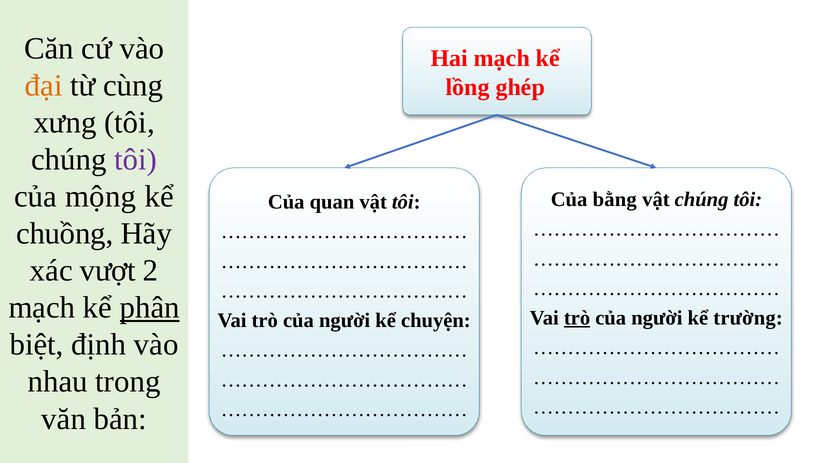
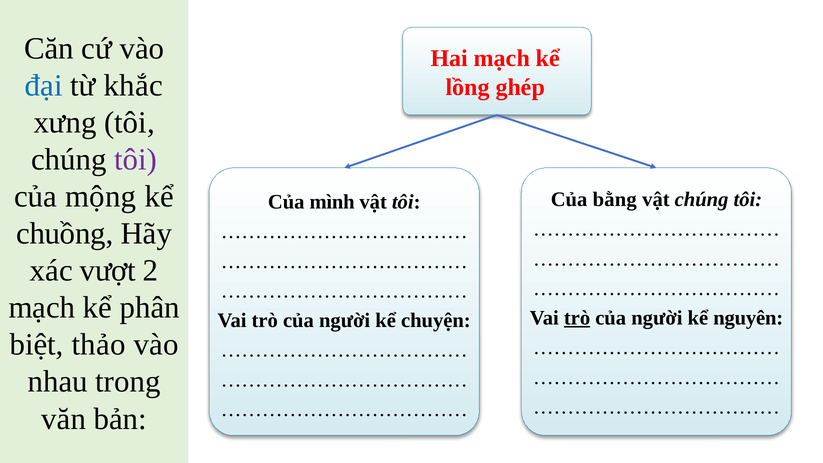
đại colour: orange -> blue (44, 85)
cùng: cùng -> khắc (133, 85)
quan: quan -> mình (332, 202)
phân underline: present -> none (150, 308)
trường: trường -> nguyên (748, 318)
định: định -> thảo (99, 345)
